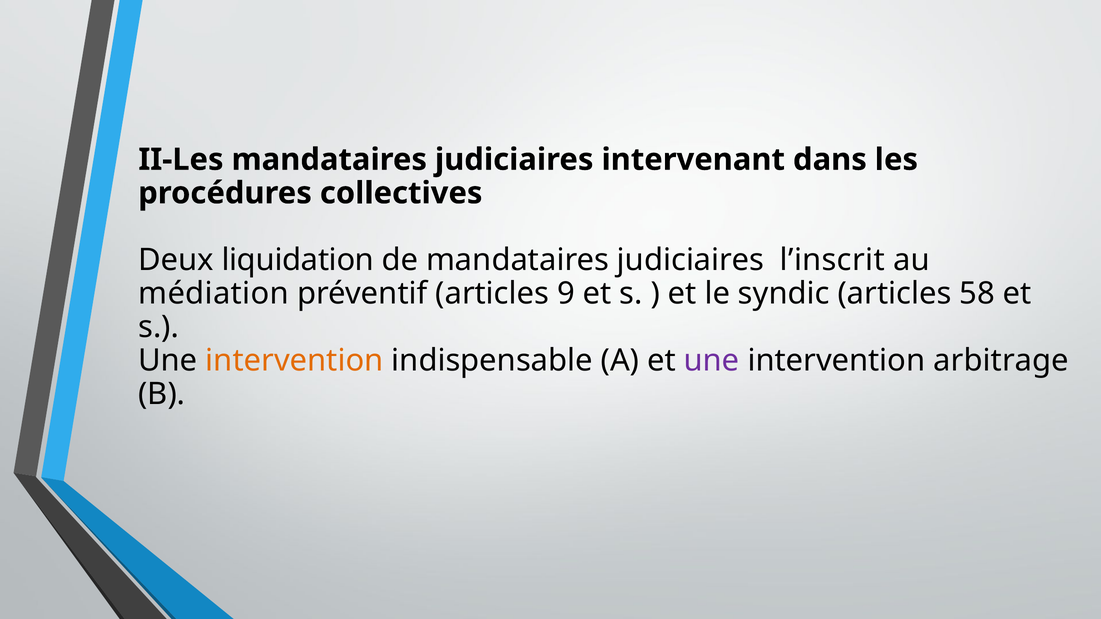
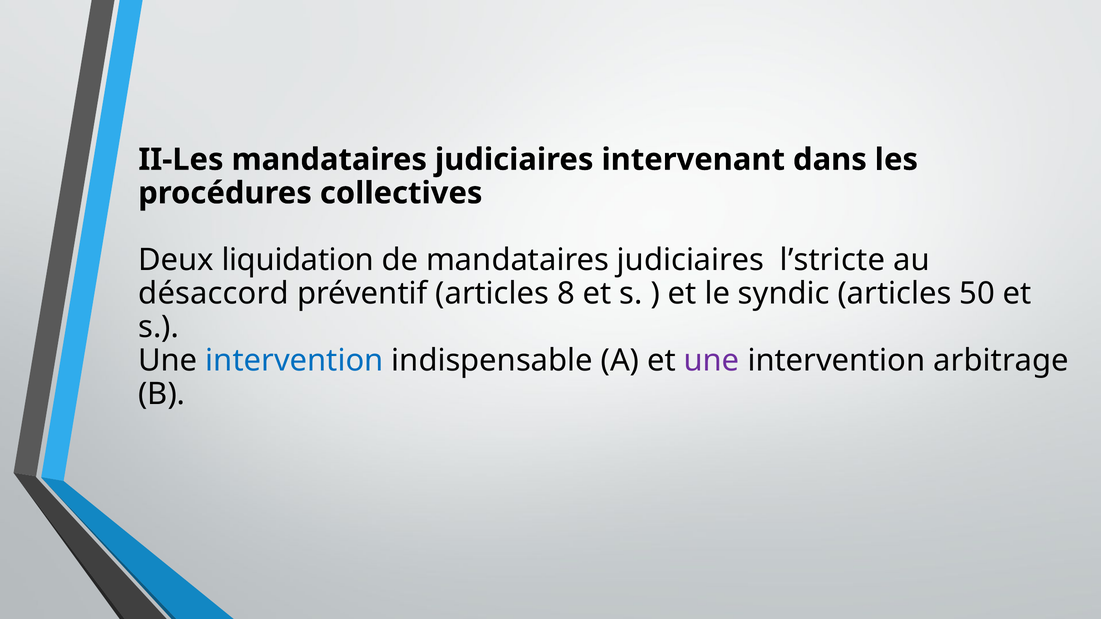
l’inscrit: l’inscrit -> l’stricte (832, 260)
médiation: médiation -> désaccord (214, 294)
9: 9 -> 8 (566, 294)
58: 58 -> 50 (977, 294)
intervention colour: orange -> blue (294, 361)
